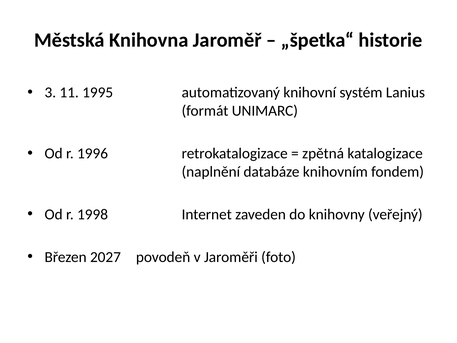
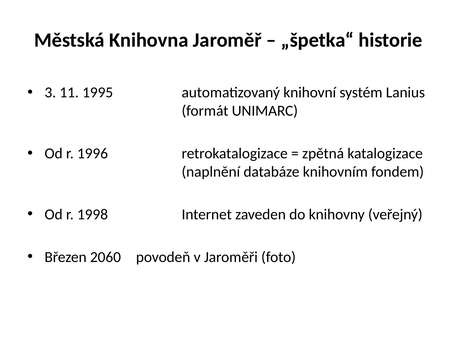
2027: 2027 -> 2060 (105, 257)
